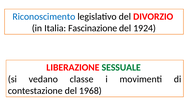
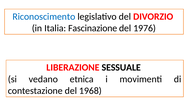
1924: 1924 -> 1976 (145, 28)
SESSUALE colour: green -> black (121, 68)
classe: classe -> etnica (82, 79)
